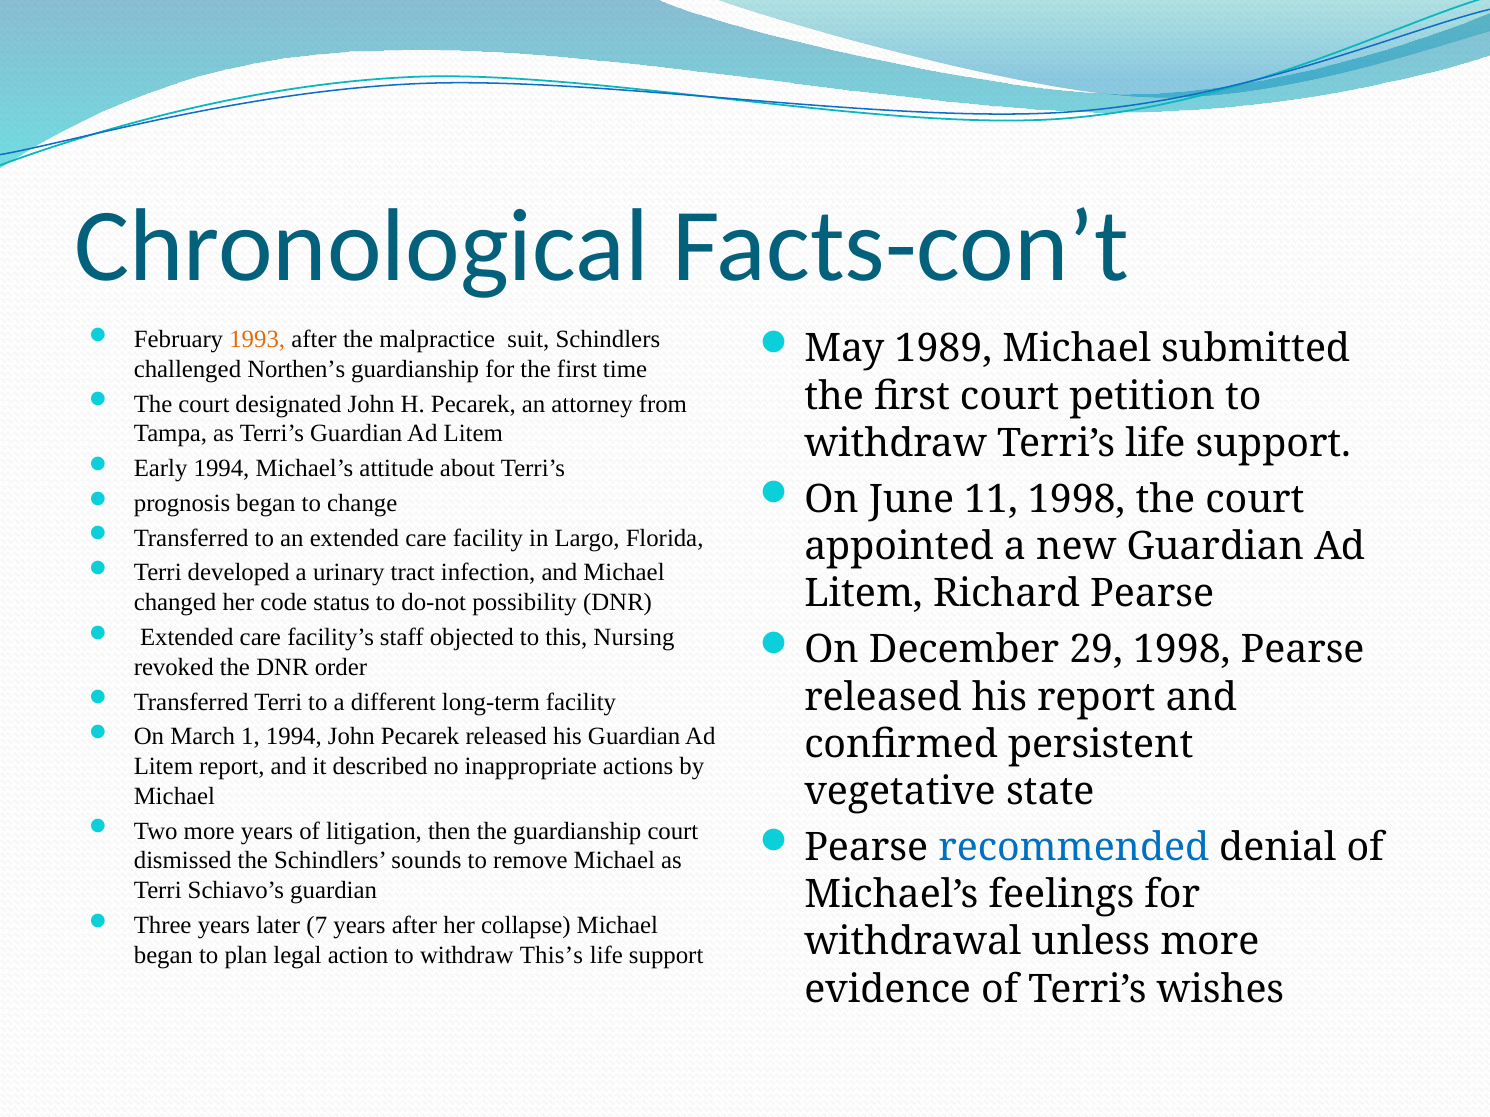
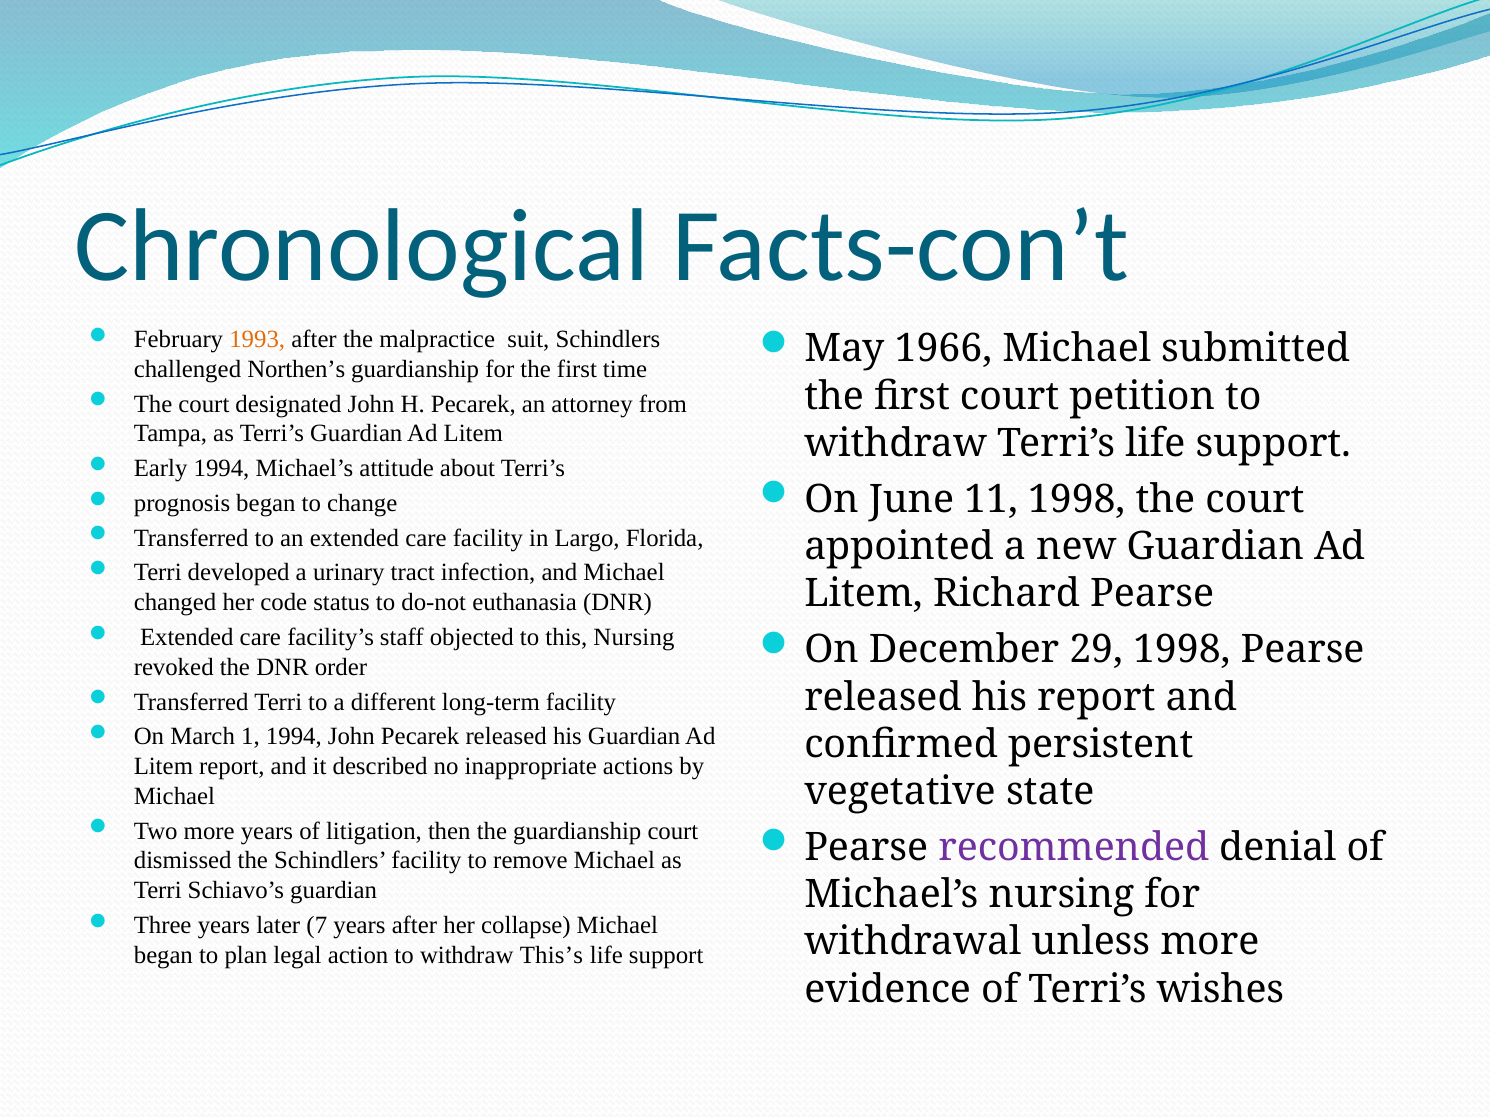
1989: 1989 -> 1966 (943, 349)
possibility: possibility -> euthanasia (525, 603)
recommended colour: blue -> purple (1074, 848)
Schindlers sounds: sounds -> facility (426, 861)
Michael’s feelings: feelings -> nursing (1061, 895)
